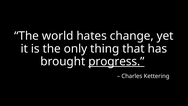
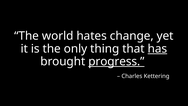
has underline: none -> present (157, 49)
